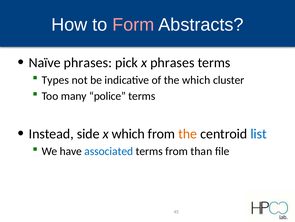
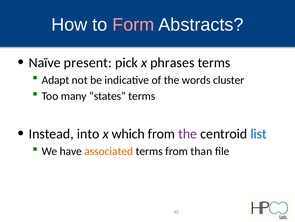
Naïve phrases: phrases -> present (88, 62)
Types: Types -> Adapt (55, 80)
the which: which -> words (196, 80)
police: police -> states (108, 96)
side: side -> into (88, 133)
the colour: orange -> purple (188, 133)
associated colour: blue -> orange (109, 151)
